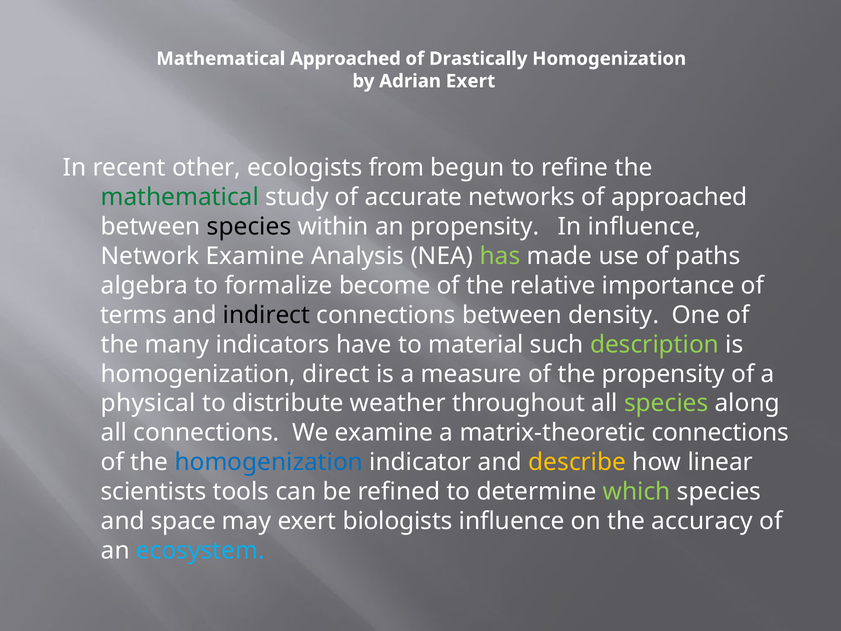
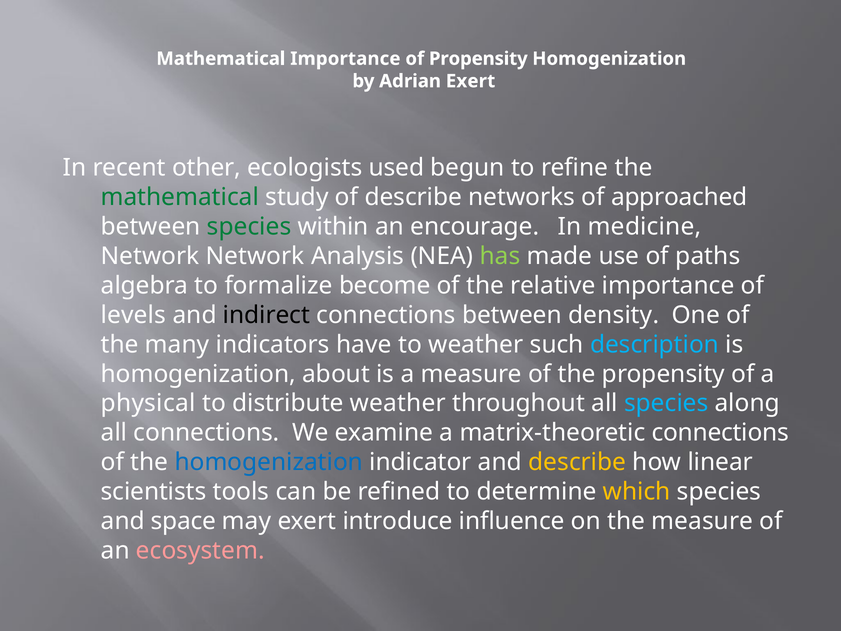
Mathematical Approached: Approached -> Importance (345, 59)
of Drastically: Drastically -> Propensity (478, 59)
from: from -> used (396, 168)
of accurate: accurate -> describe (413, 197)
species colour: black -> green (249, 227)
an propensity: propensity -> encourage (475, 227)
In influence: influence -> medicine (645, 227)
Network Examine: Examine -> Network (255, 256)
terms: terms -> levels (133, 315)
to material: material -> weather (476, 344)
description colour: light green -> light blue (655, 344)
direct: direct -> about (336, 374)
species colour: light green -> light blue (666, 403)
which colour: light green -> yellow (637, 492)
biologists: biologists -> introduce (398, 521)
the accuracy: accuracy -> measure (702, 521)
ecosystem colour: light blue -> pink (200, 550)
